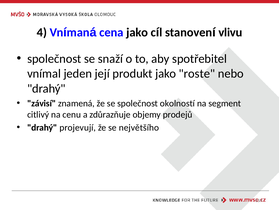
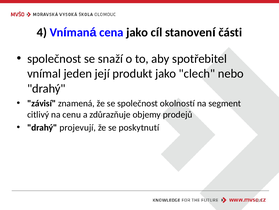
vlivu: vlivu -> části (230, 32)
roste: roste -> clech (197, 73)
největšího: největšího -> poskytnutí (139, 127)
